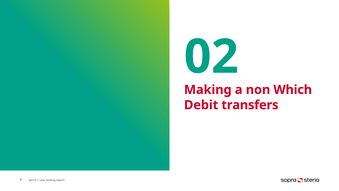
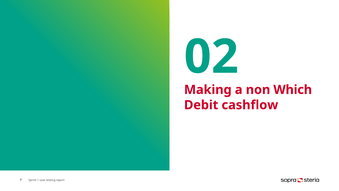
transfers: transfers -> cashflow (250, 105)
